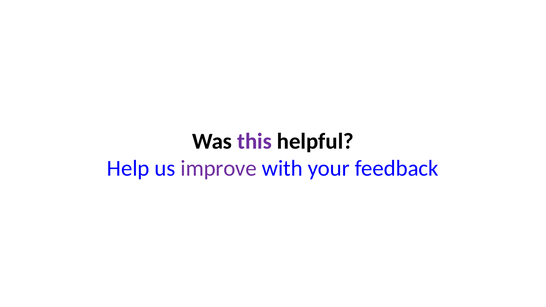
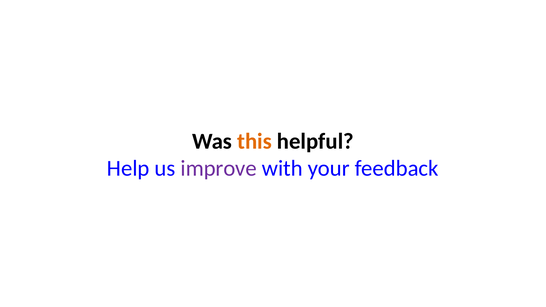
this colour: purple -> orange (255, 141)
